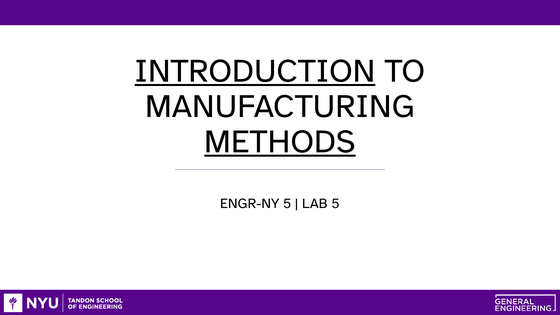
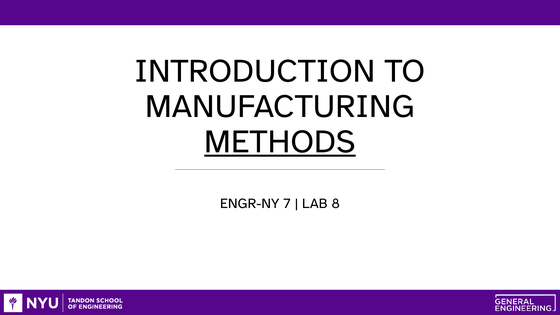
INTRODUCTION underline: present -> none (255, 71)
ENGR-NY 5: 5 -> 7 (287, 203)
LAB 5: 5 -> 8 (336, 203)
